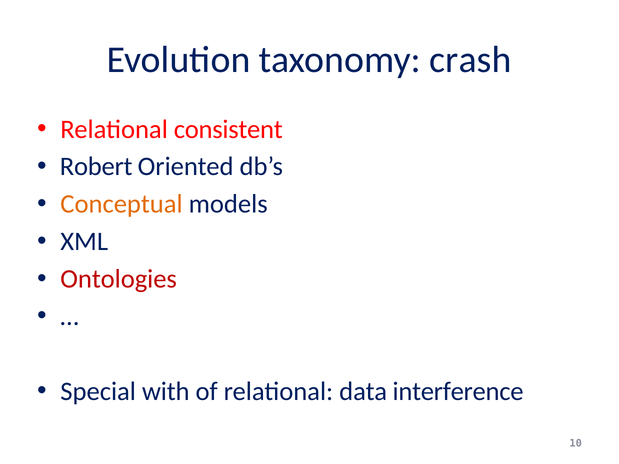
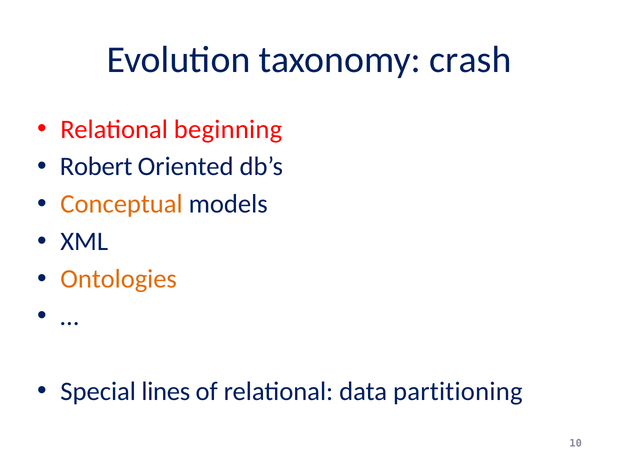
consistent: consistent -> beginning (228, 129)
Ontologies colour: red -> orange (119, 279)
with: with -> lines (166, 392)
interference: interference -> partitioning (458, 392)
